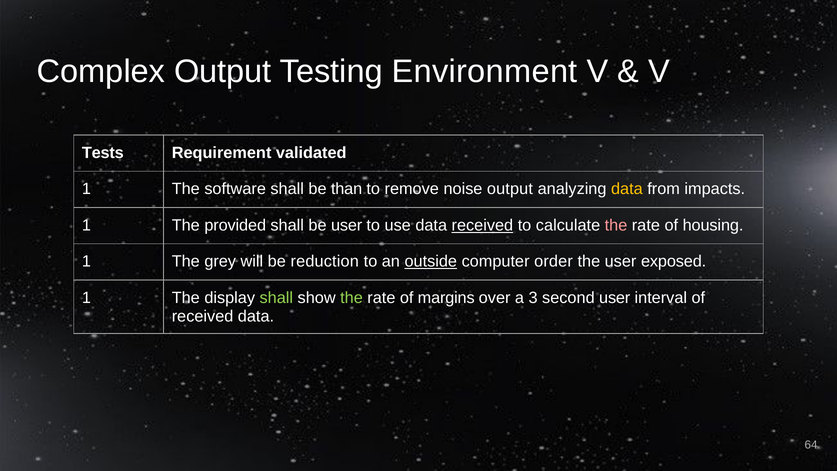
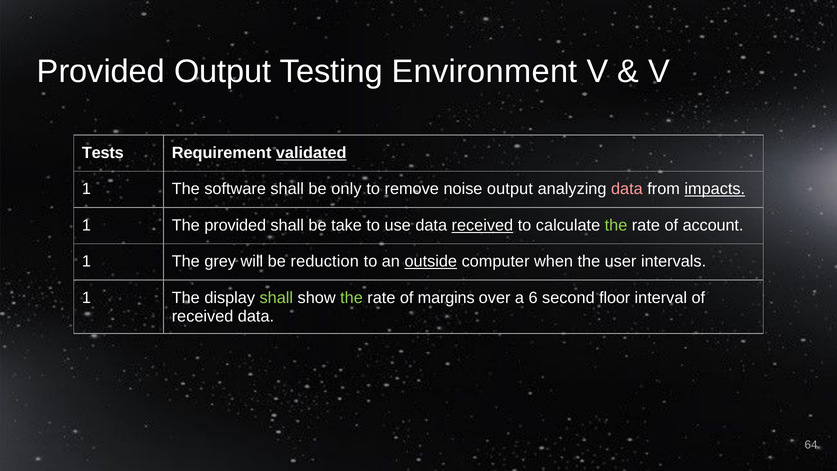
Complex: Complex -> Provided (101, 71)
validated underline: none -> present (311, 153)
than: than -> only (346, 189)
data colour: yellow -> pink (627, 189)
impacts underline: none -> present (715, 189)
be user: user -> take (347, 225)
the colour: pink -> light green (616, 225)
housing: housing -> account (713, 225)
order: order -> when (554, 261)
exposed: exposed -> intervals (674, 261)
3: 3 -> 6 (533, 298)
second user: user -> floor (615, 298)
